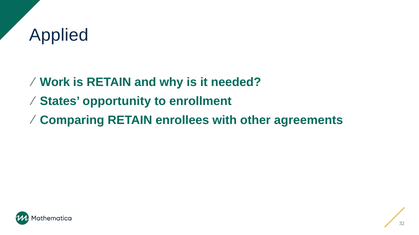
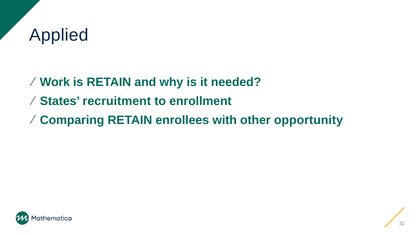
opportunity: opportunity -> recruitment (117, 101)
agreements: agreements -> opportunity (308, 120)
